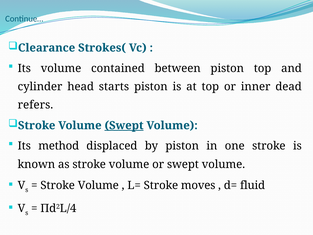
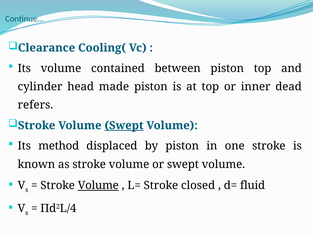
Strokes(: Strokes( -> Cooling( (102, 48)
starts: starts -> made (114, 87)
Volume underline: none -> present (98, 185)
moves: moves -> closed (198, 185)
